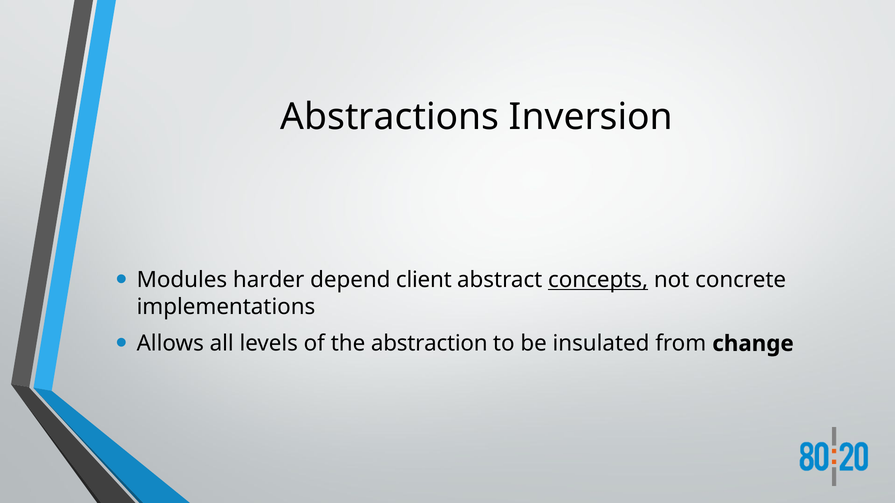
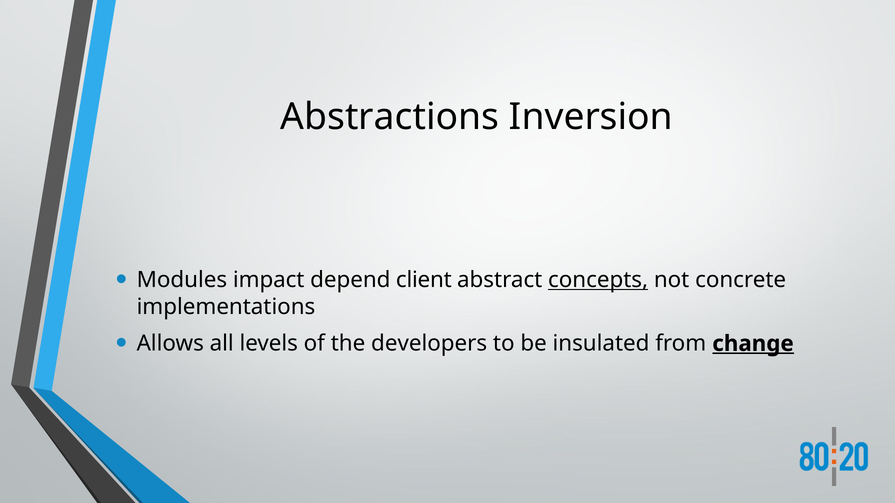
harder: harder -> impact (269, 280)
abstraction: abstraction -> developers (429, 344)
change underline: none -> present (753, 344)
